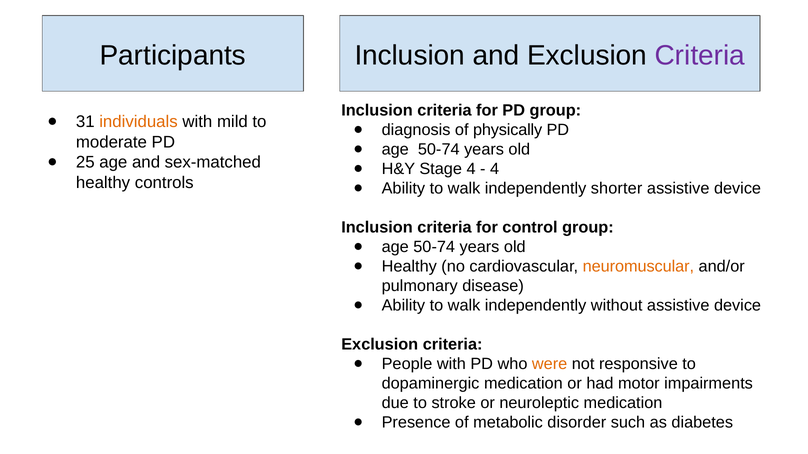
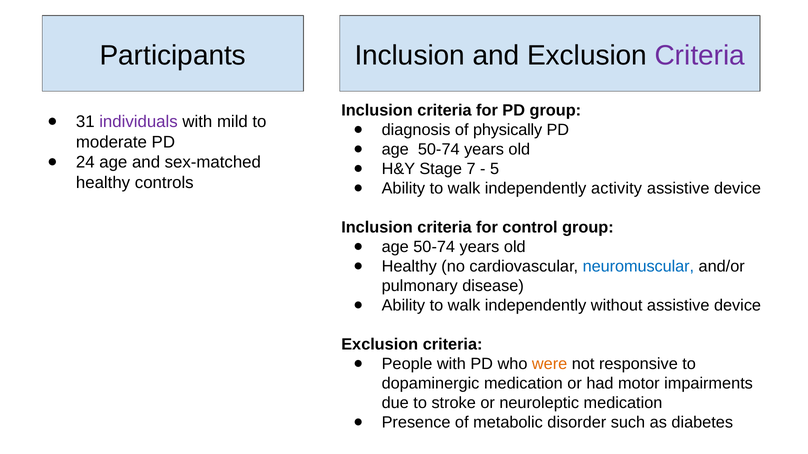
individuals colour: orange -> purple (138, 122)
25: 25 -> 24 (85, 162)
Stage 4: 4 -> 7 (471, 169)
4: 4 -> 5 (495, 169)
shorter: shorter -> activity (617, 189)
neuromuscular colour: orange -> blue (638, 267)
